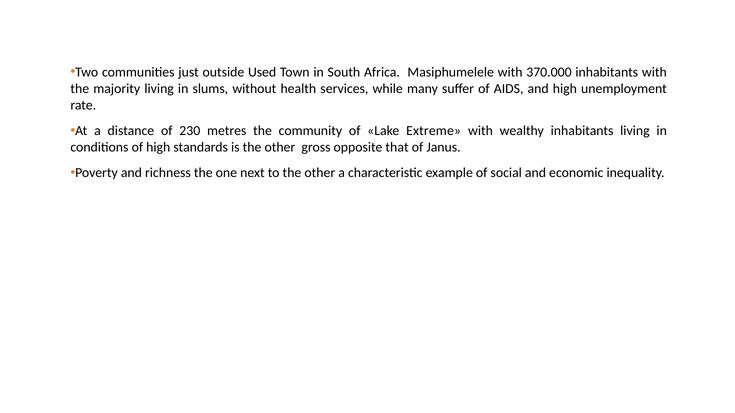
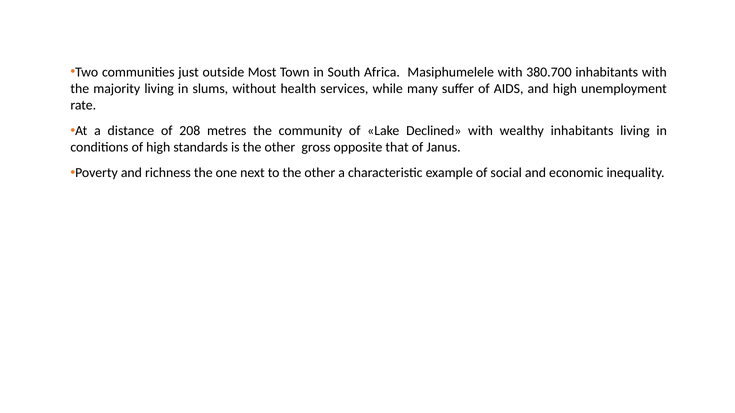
Used: Used -> Most (262, 72)
370.000: 370.000 -> 380.700 (549, 72)
230: 230 -> 208 (190, 131)
Extreme: Extreme -> Declined (434, 131)
